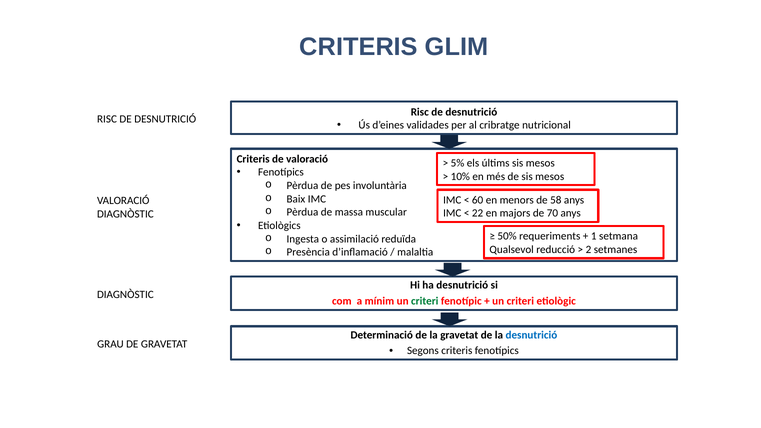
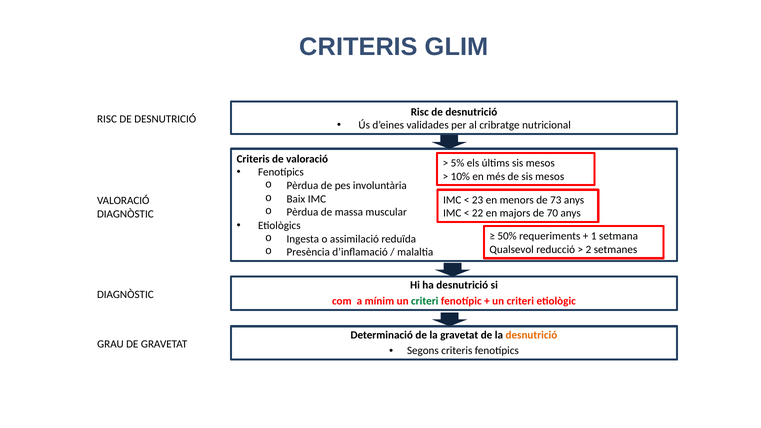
60: 60 -> 23 (478, 200)
58: 58 -> 73 (556, 200)
desnutrició colour: blue -> orange (531, 335)
